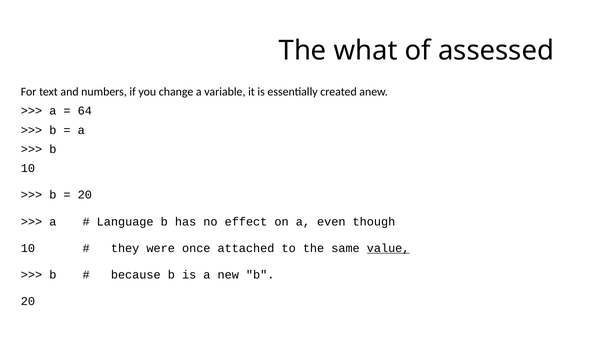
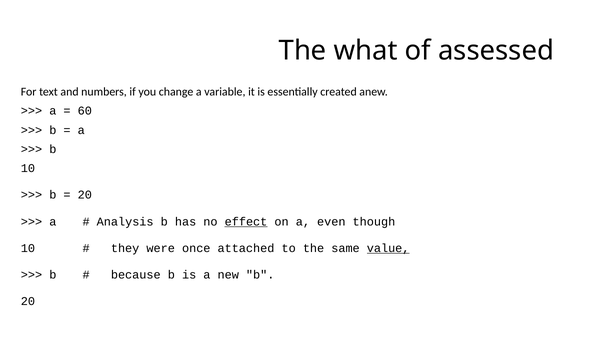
64: 64 -> 60 (85, 111)
Language: Language -> Analysis (125, 221)
effect underline: none -> present (246, 221)
